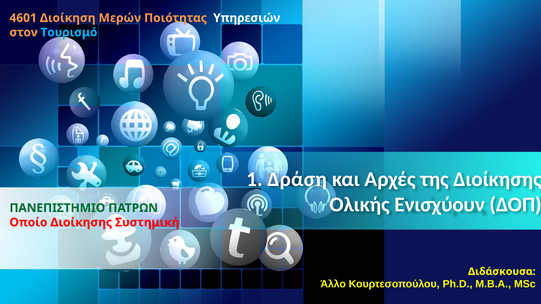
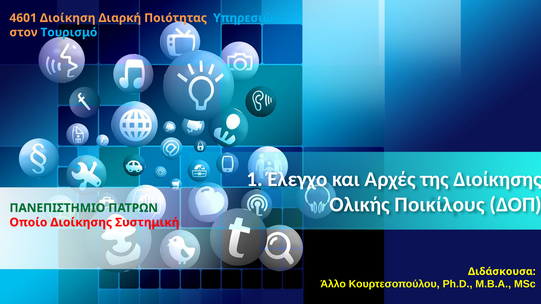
Μερών: Μερών -> Διαρκή (120, 18)
Υπηρεσιών colour: white -> light blue (247, 18)
Δράση: Δράση -> Έλεγχο (297, 179)
Ενισχύουν: Ενισχύουν -> Ποικίλους (440, 205)
